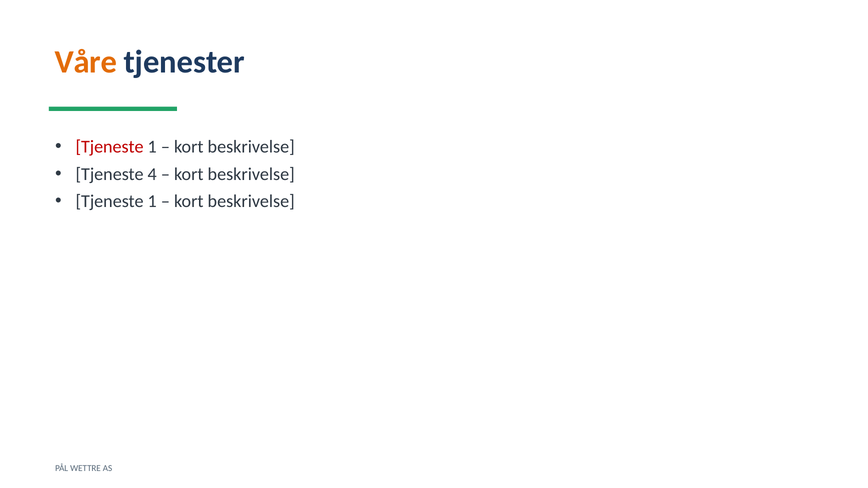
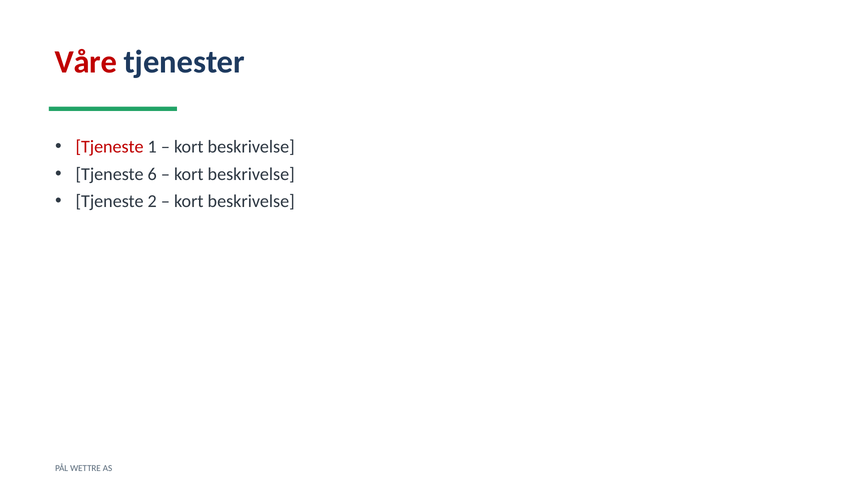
Våre colour: orange -> red (86, 62)
4: 4 -> 6 (152, 174)
1: 1 -> 2 (152, 201)
